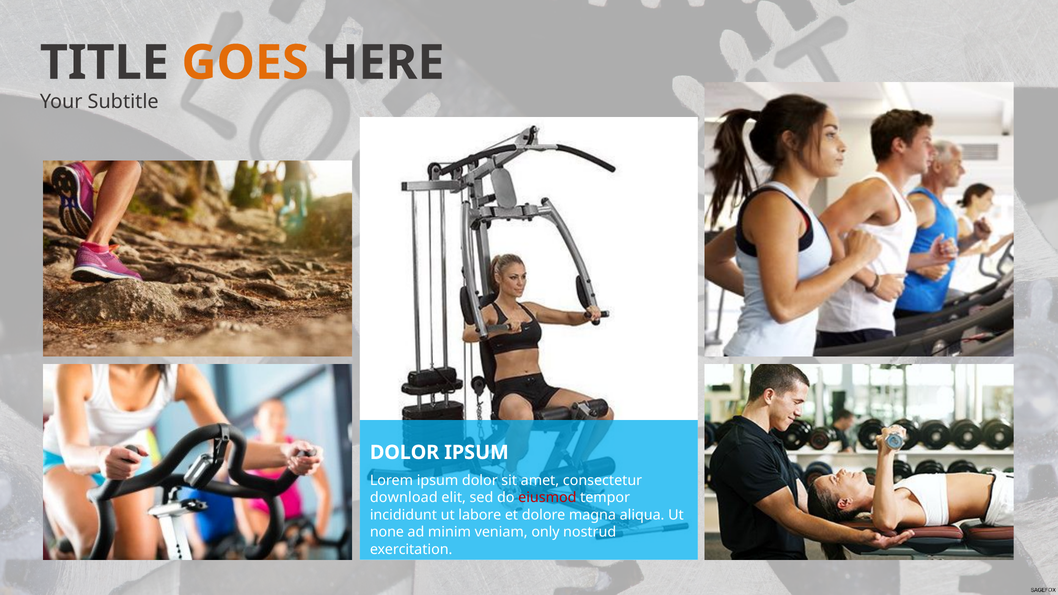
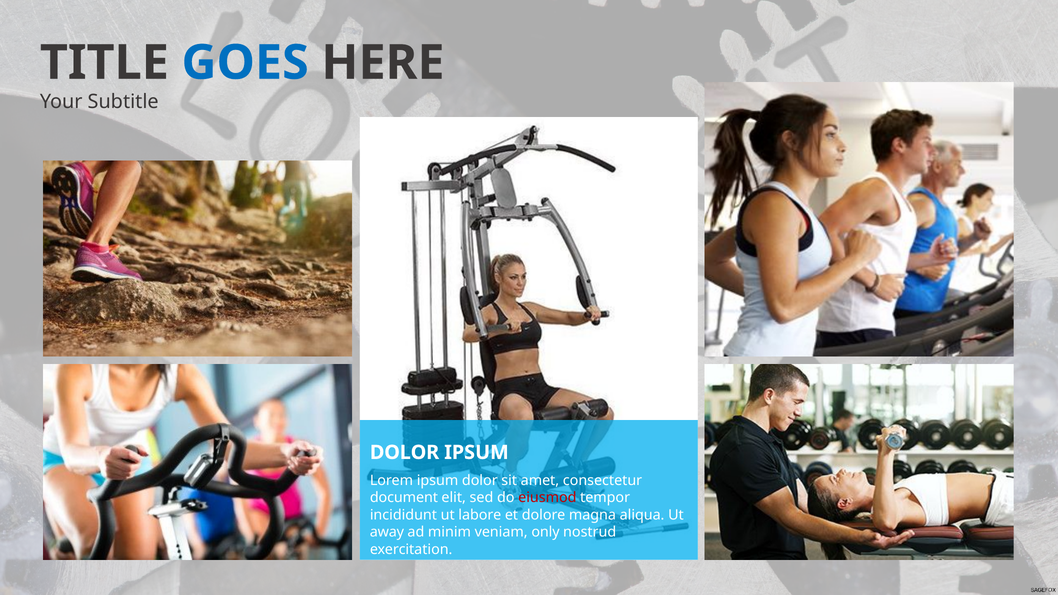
GOES colour: orange -> blue (245, 63)
download: download -> document (404, 498)
none: none -> away (387, 532)
